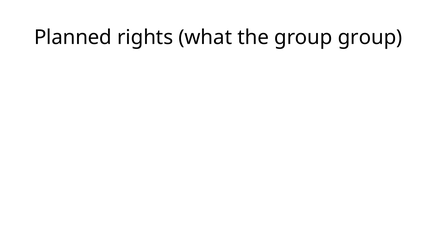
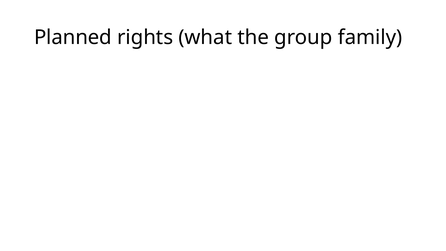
group group: group -> family (370, 37)
